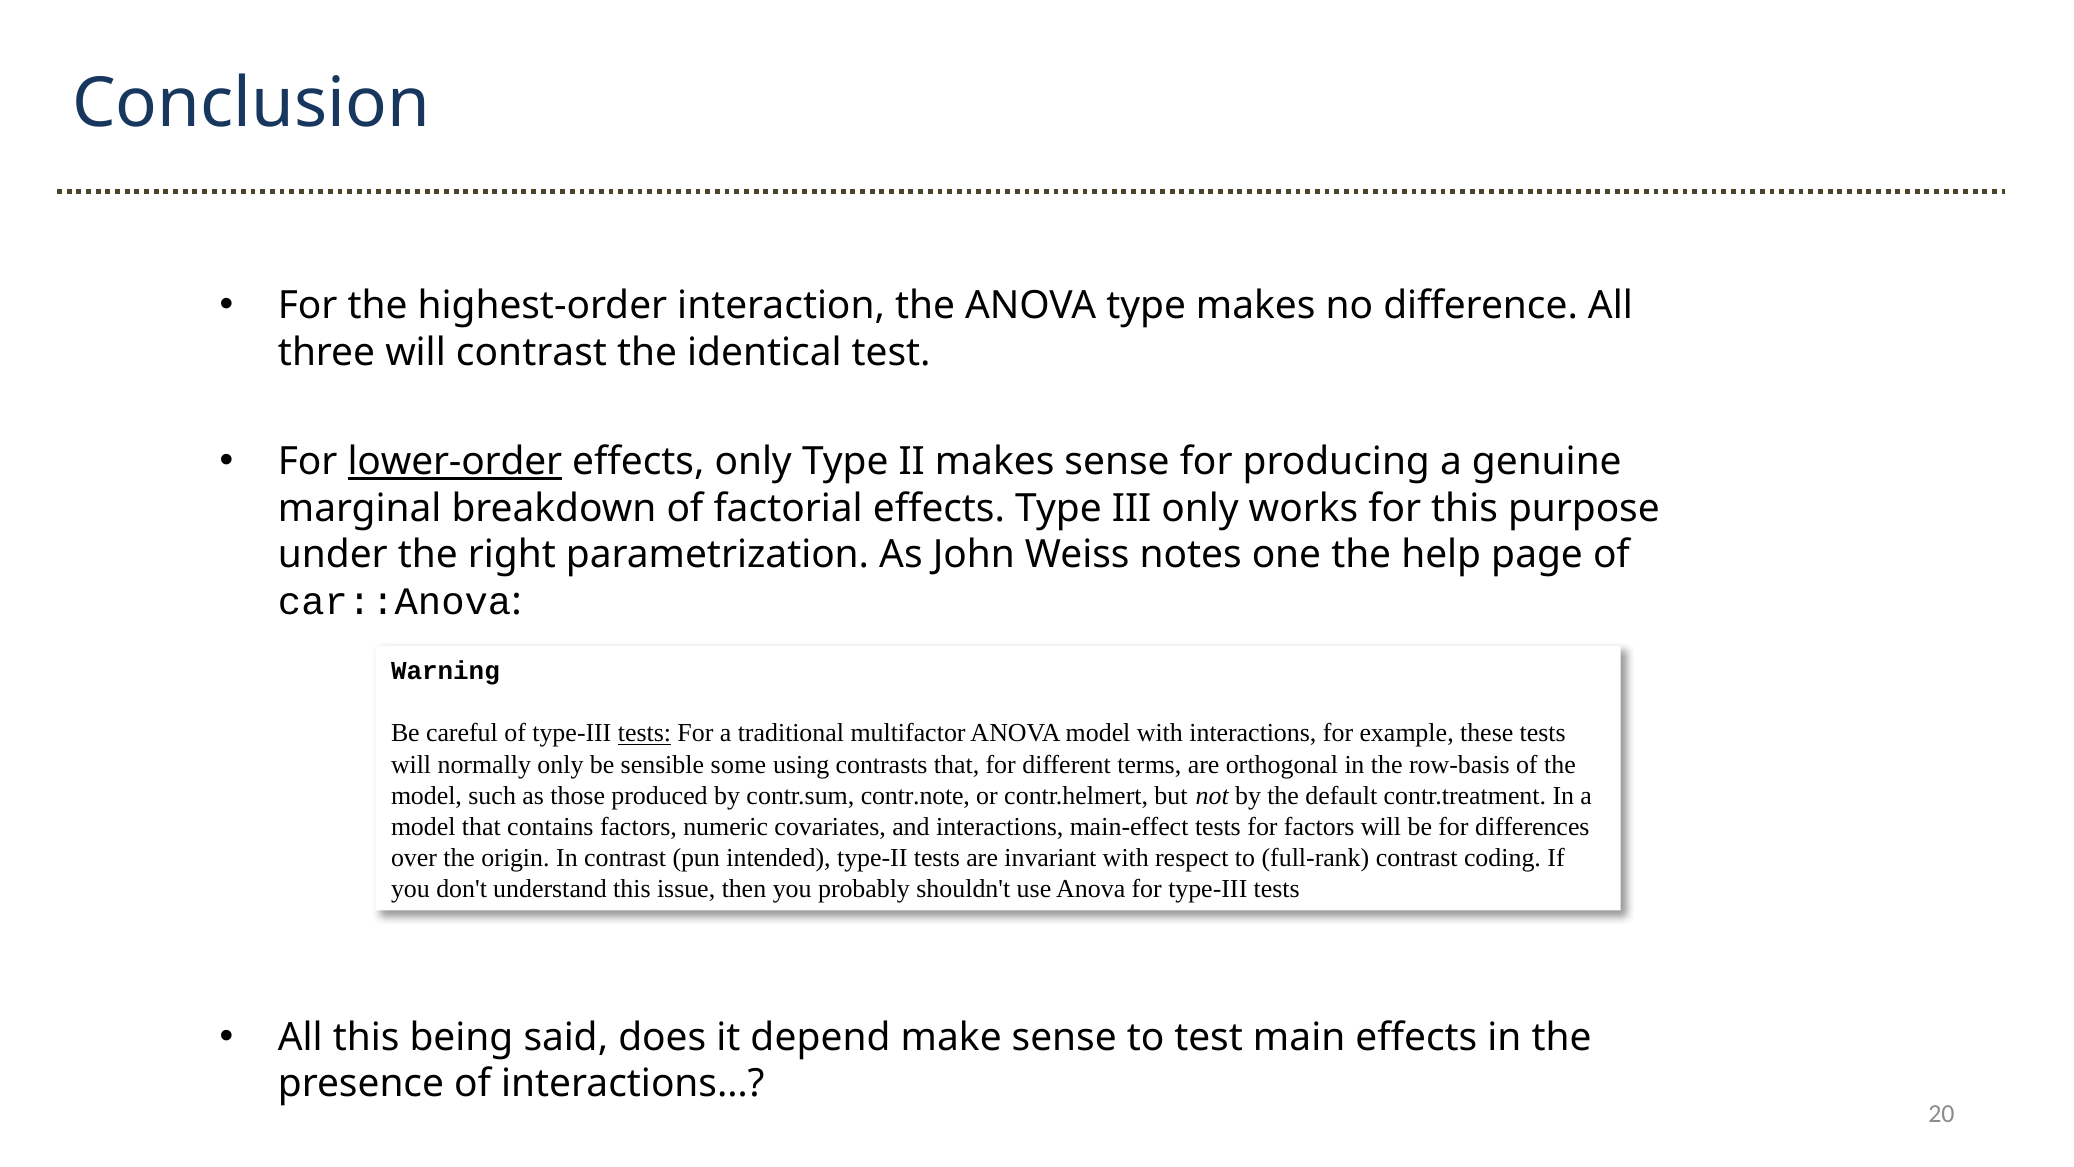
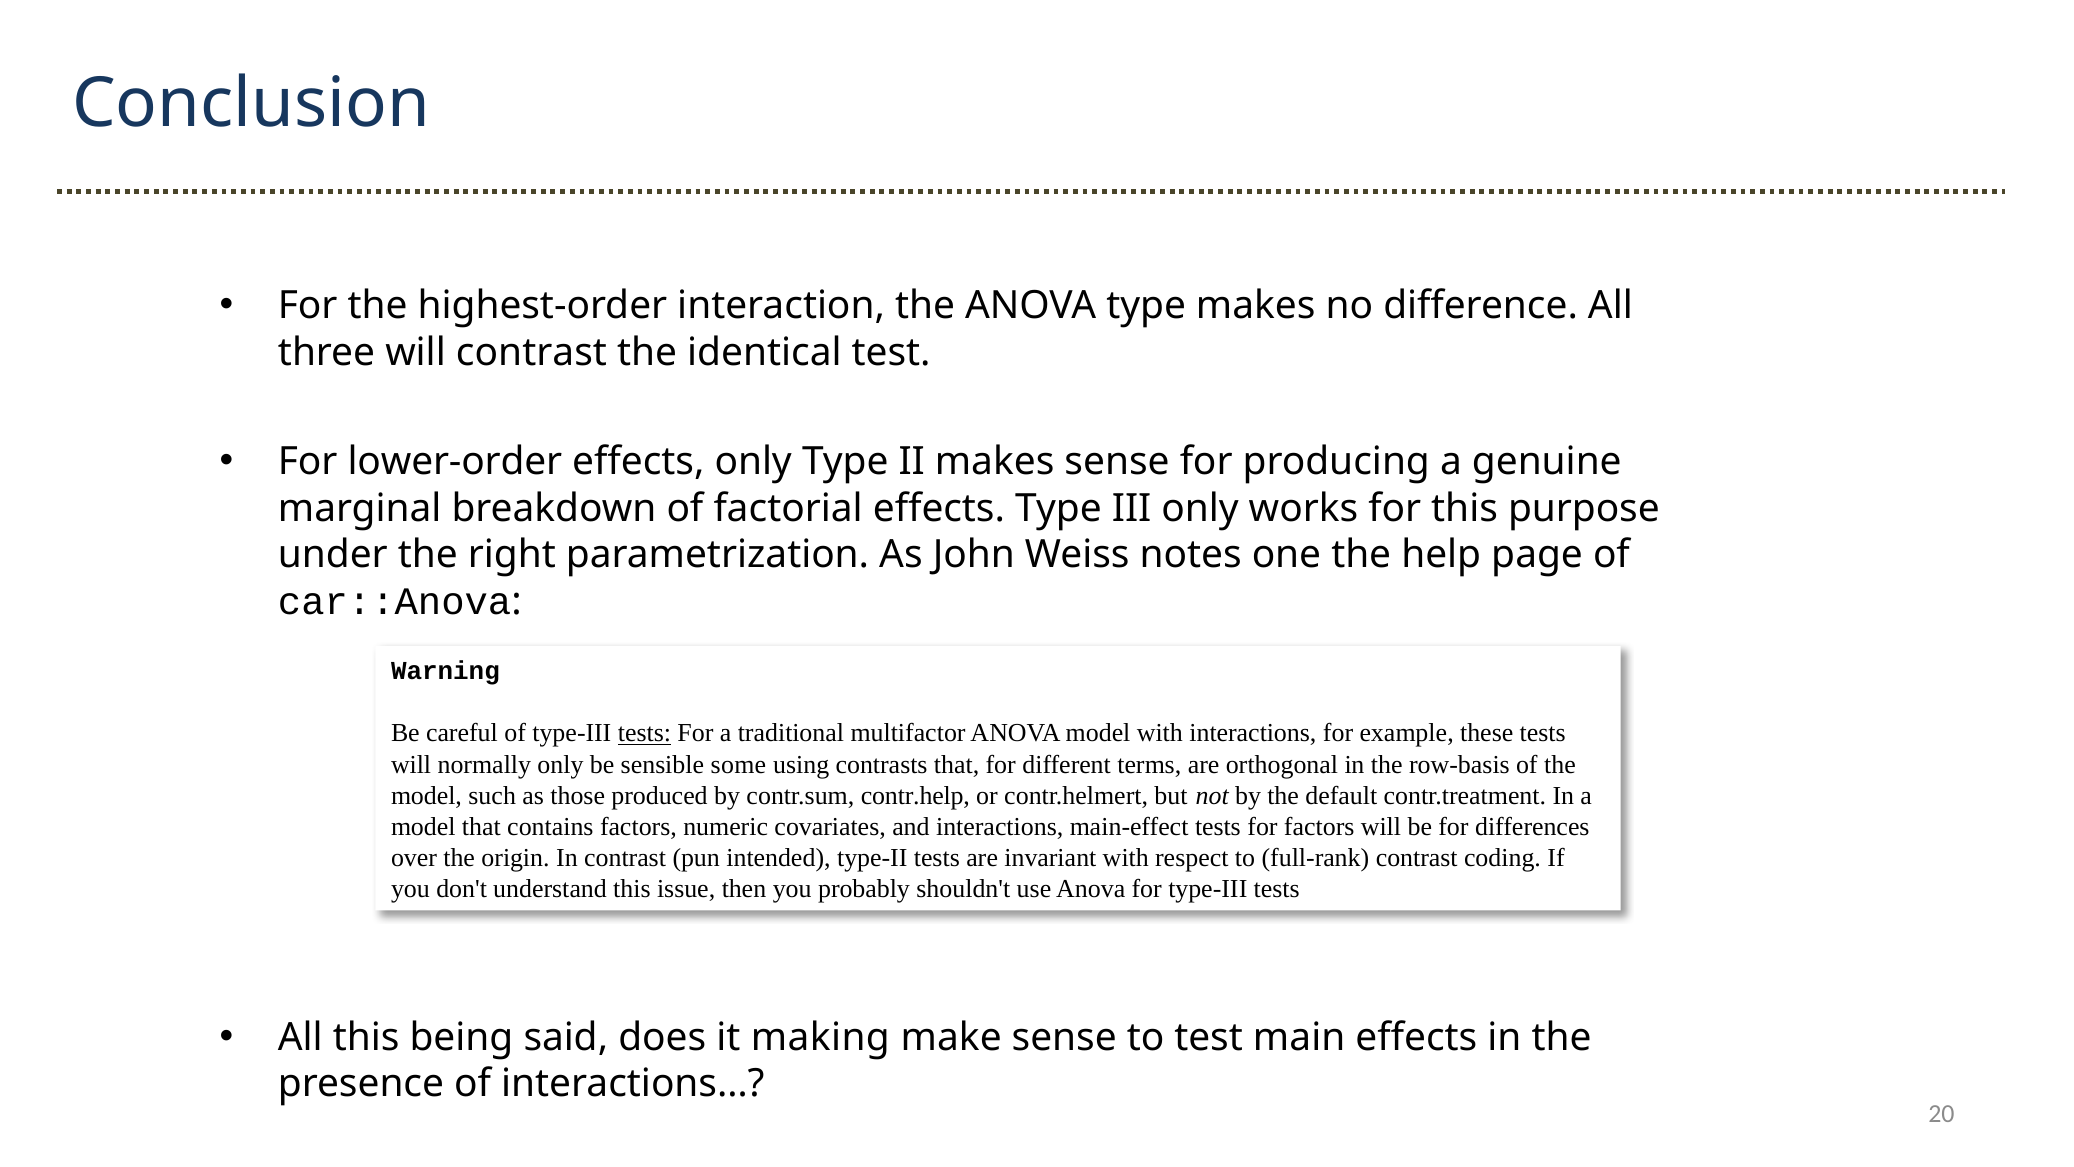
lower-order underline: present -> none (455, 462)
contr.note: contr.note -> contr.help (915, 795)
depend: depend -> making (820, 1037)
